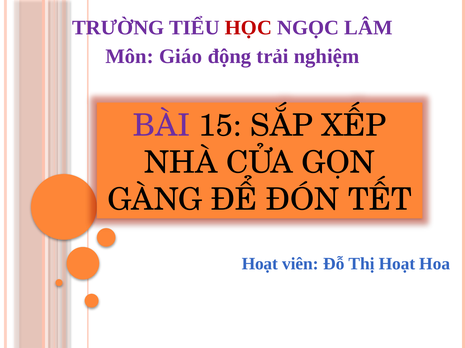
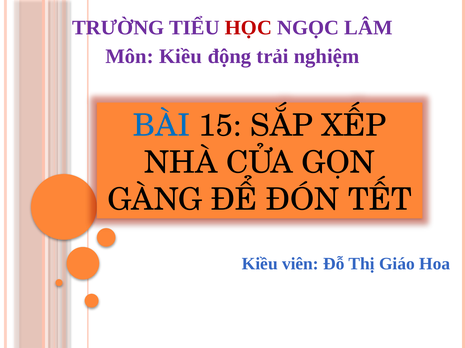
Môn Giáo: Giáo -> Kiều (181, 56)
BÀI colour: purple -> blue (161, 126)
Hoạt: Hoạt -> Kiều (260, 264)
Thị Hoạt: Hoạt -> Giáo (397, 264)
